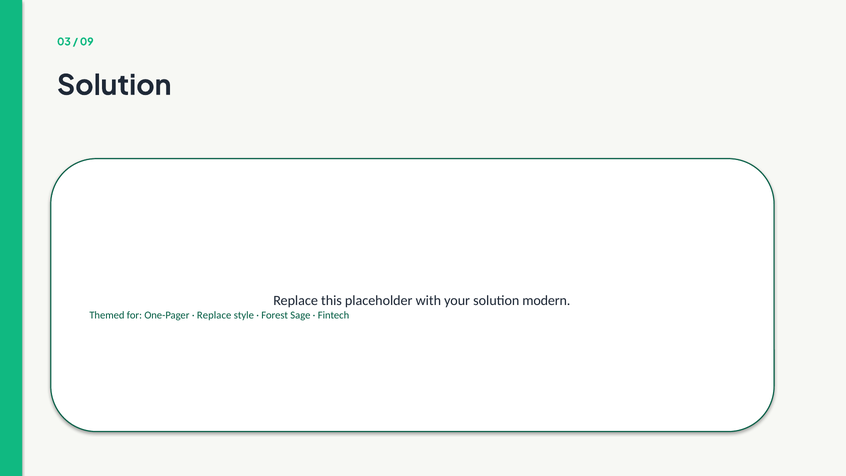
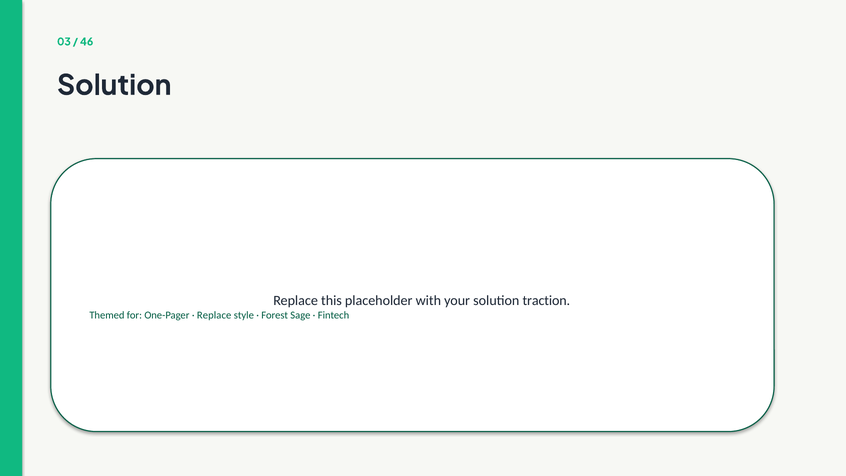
09: 09 -> 46 (87, 42)
modern: modern -> traction (546, 301)
